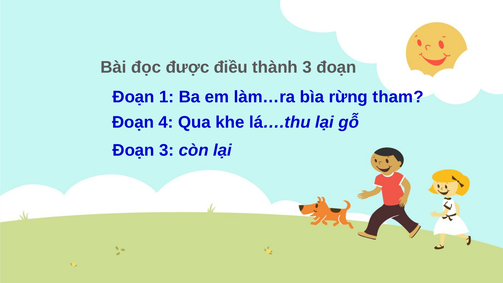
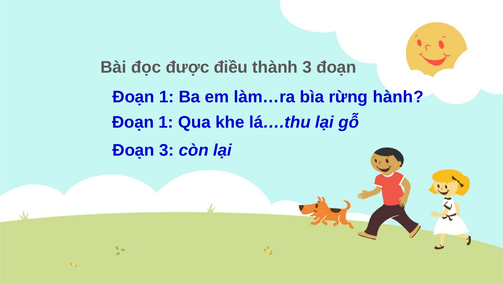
tham: tham -> hành (398, 97)
4: 4 -> 1 (166, 122)
